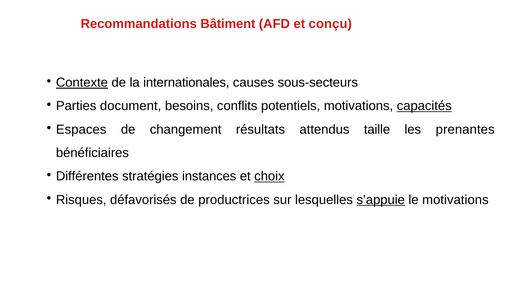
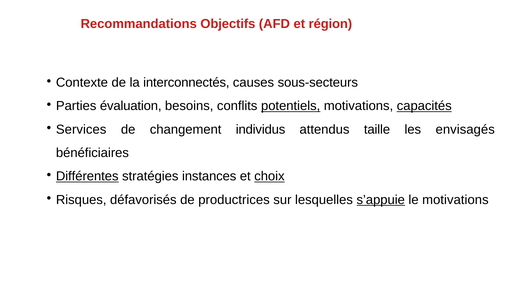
Bâtiment: Bâtiment -> Objectifs (228, 24)
conçu: conçu -> région (330, 24)
Contexte underline: present -> none (82, 82)
internationales: internationales -> interconnectés (186, 82)
document: document -> évaluation (131, 106)
potentiels underline: none -> present (291, 106)
Espaces: Espaces -> Services (81, 129)
résultats: résultats -> individus (261, 129)
prenantes: prenantes -> envisagés (465, 129)
Différentes underline: none -> present (87, 176)
